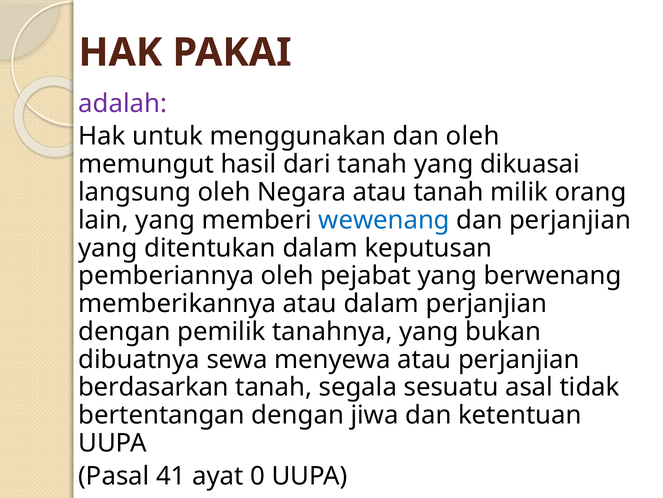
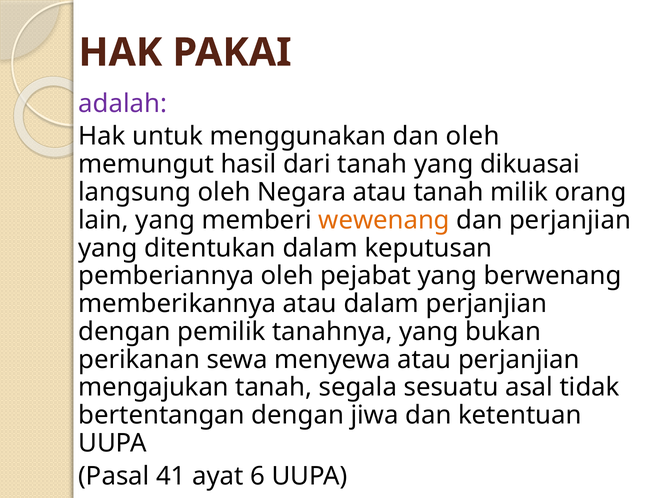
wewenang colour: blue -> orange (384, 220)
dibuatnya: dibuatnya -> perikanan (139, 359)
berdasarkan: berdasarkan -> mengajukan (154, 387)
0: 0 -> 6 (258, 475)
